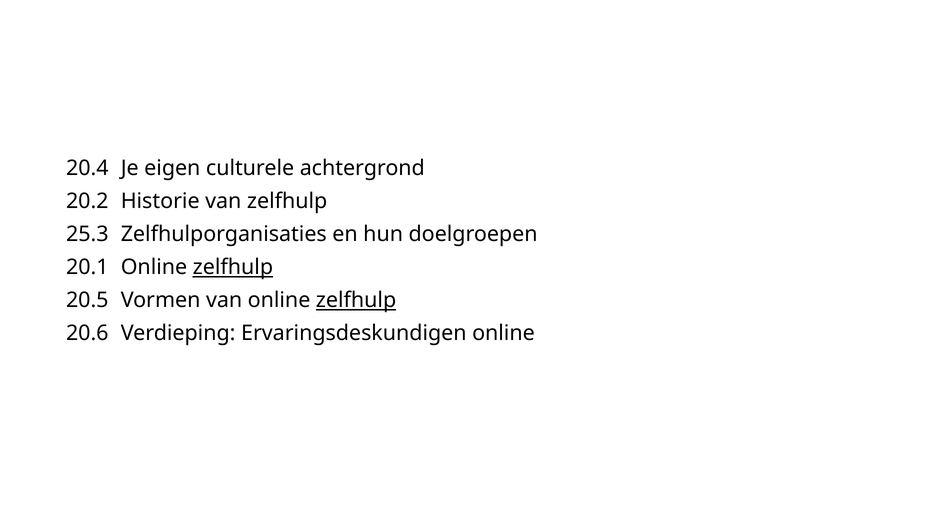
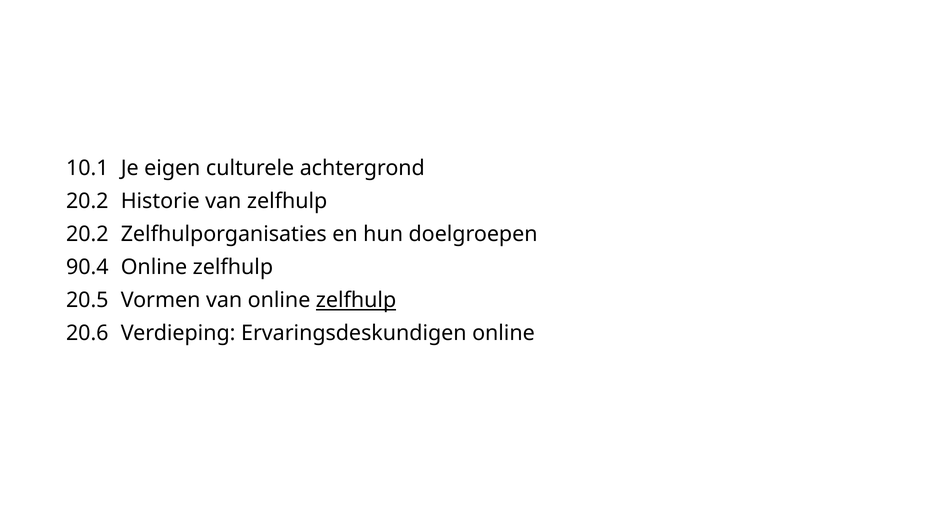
20.4: 20.4 -> 10.1 (87, 168)
25.3: 25.3 -> 20.2 (87, 234)
20.1: 20.1 -> 90.4 (87, 267)
zelfhulp underline: present -> none (233, 267)
